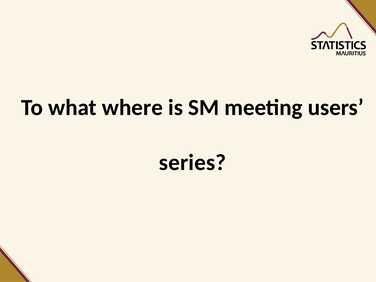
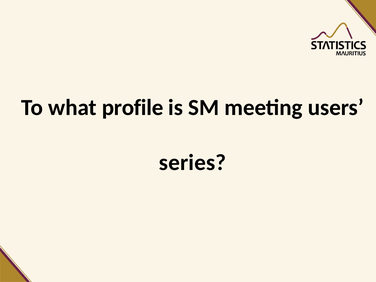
where: where -> profile (133, 107)
